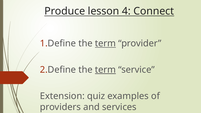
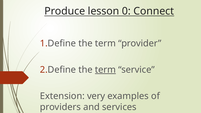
4: 4 -> 0 (126, 11)
term underline: present -> none (105, 43)
quiz: quiz -> very (96, 96)
